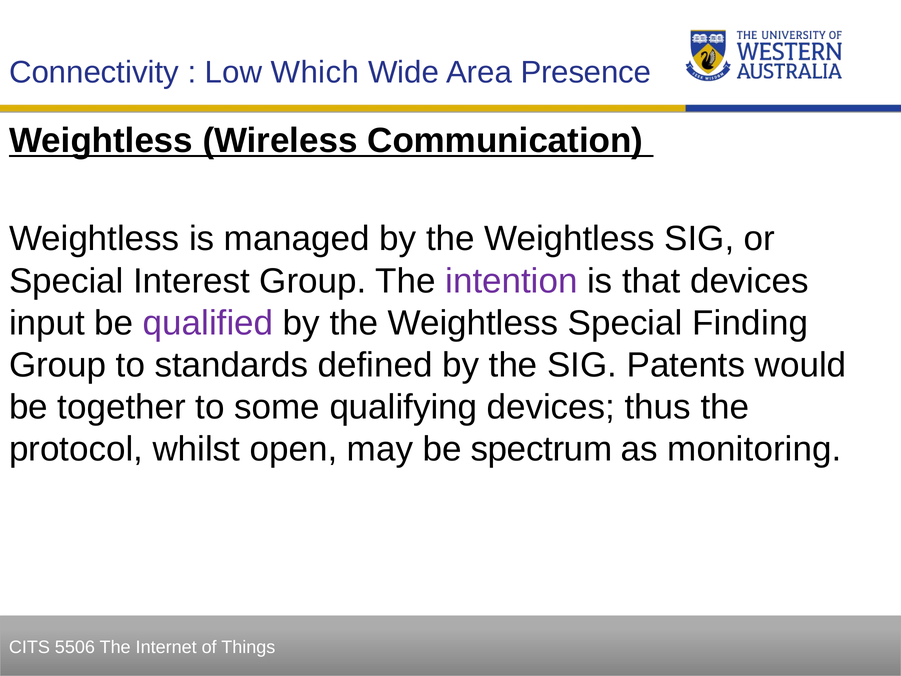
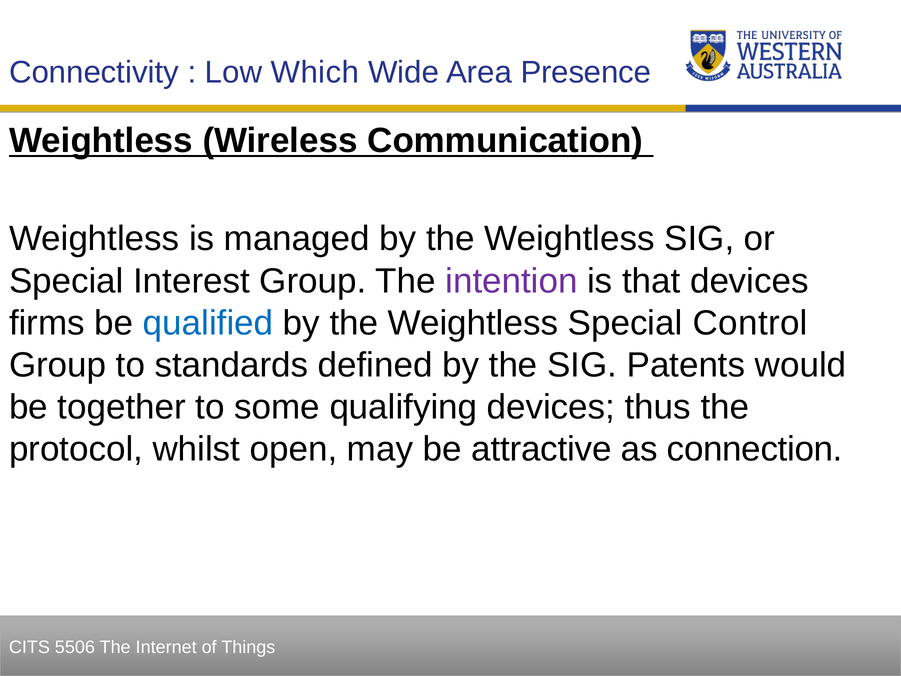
input: input -> firms (47, 323)
qualified colour: purple -> blue (208, 323)
Finding: Finding -> Control (750, 323)
spectrum: spectrum -> attractive (541, 449)
monitoring: monitoring -> connection (755, 449)
